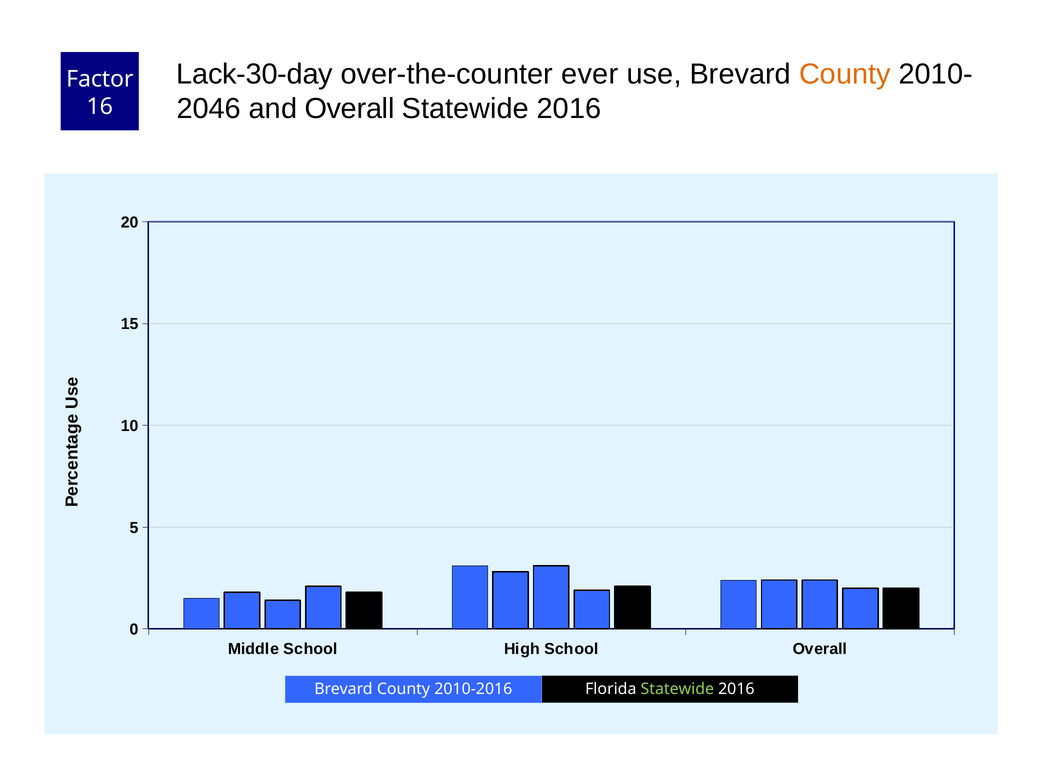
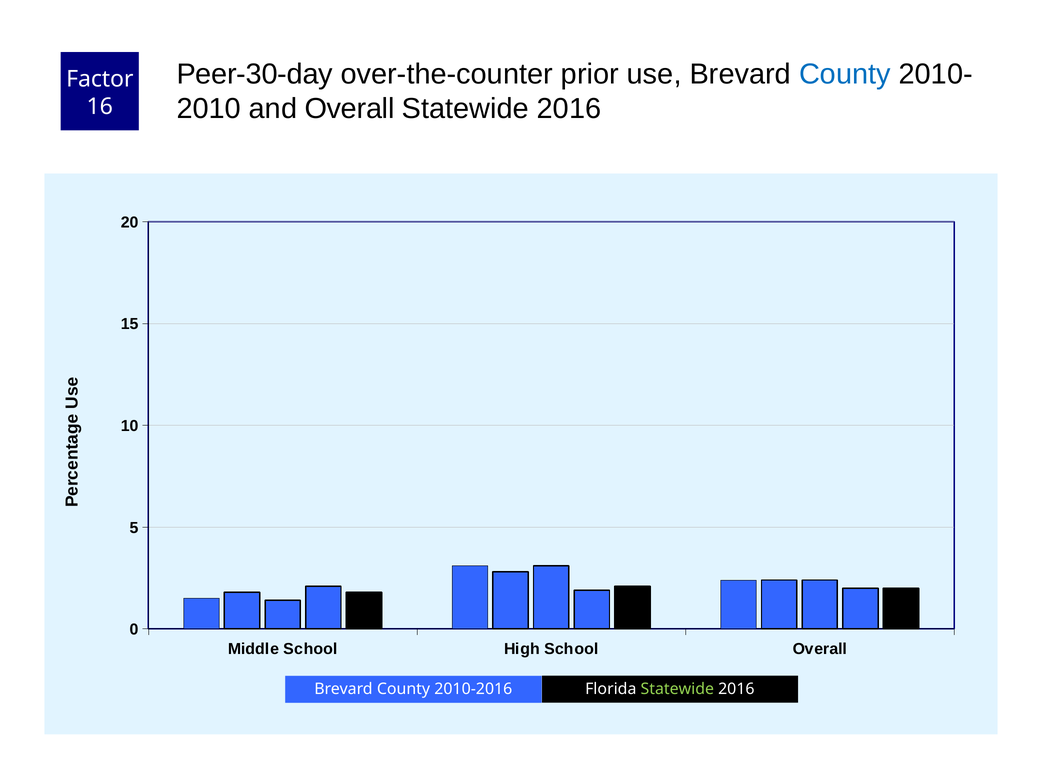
Lack-30-day: Lack-30-day -> Peer-30-day (255, 74)
ever: ever -> prior (590, 74)
County colour: orange -> blue (845, 74)
2046: 2046 -> 2010 (209, 109)
